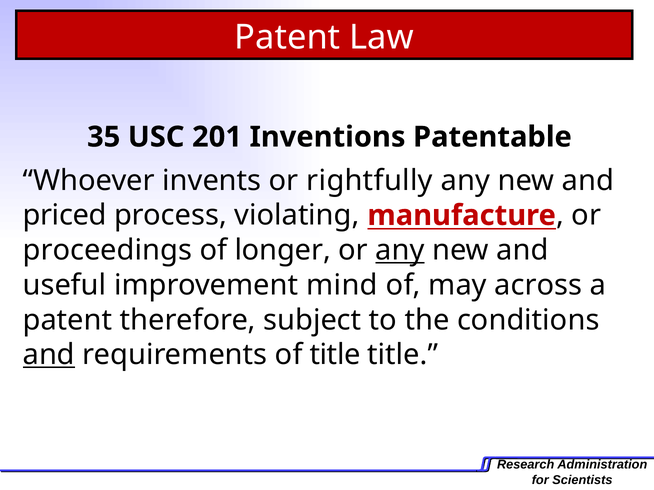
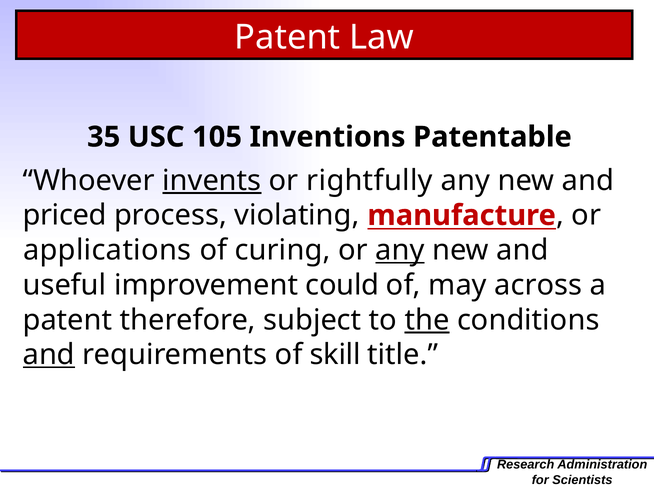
201: 201 -> 105 (217, 137)
invents underline: none -> present (212, 181)
proceedings: proceedings -> applications (107, 251)
longer: longer -> curing (283, 251)
mind: mind -> could (342, 285)
the underline: none -> present (427, 320)
of title: title -> skill (335, 355)
